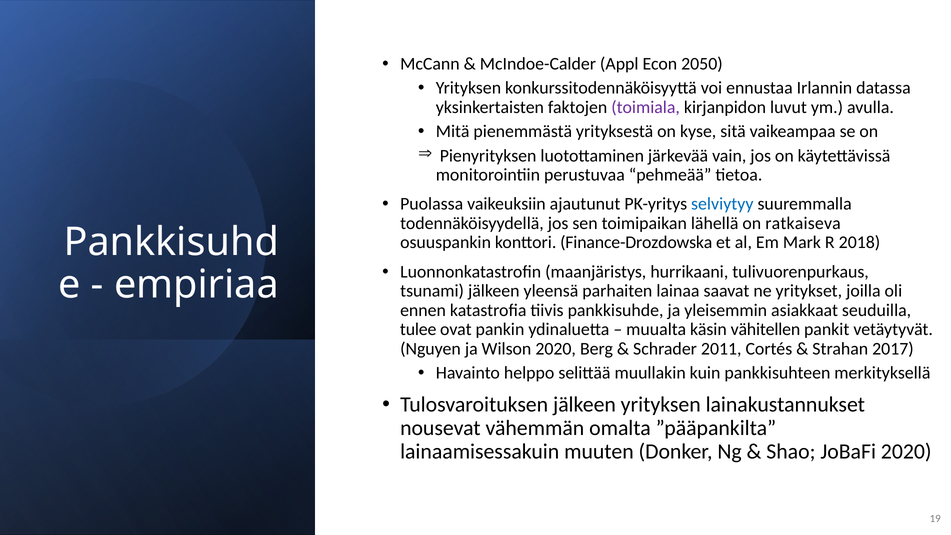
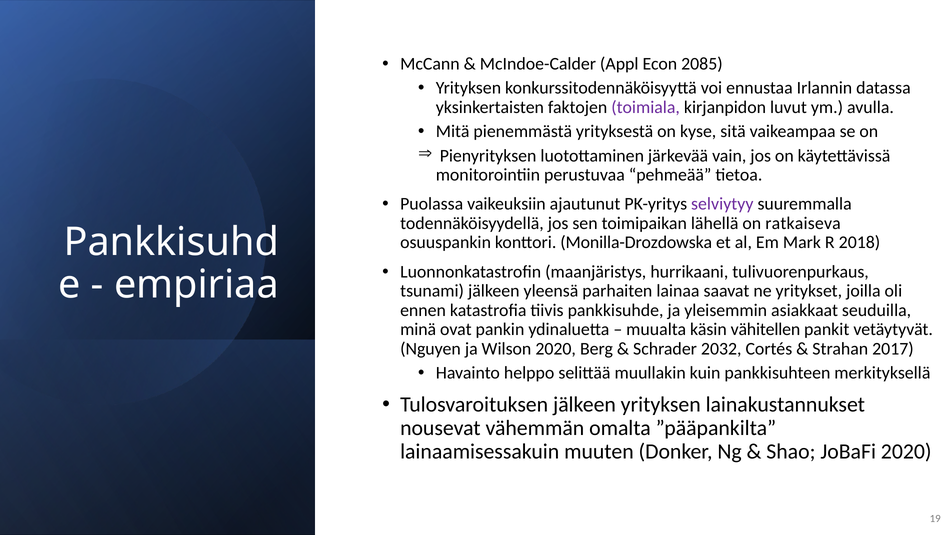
2050: 2050 -> 2085 (702, 64)
selviytyy colour: blue -> purple (722, 204)
Finance-Drozdowska: Finance-Drozdowska -> Monilla-Drozdowska (636, 243)
tulee: tulee -> minä (418, 330)
2011: 2011 -> 2032 (721, 349)
